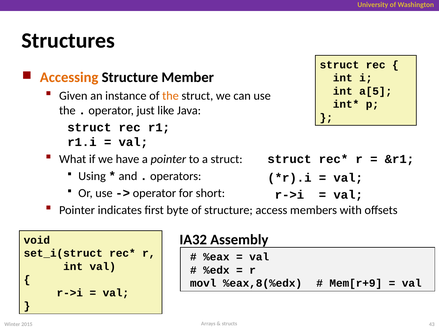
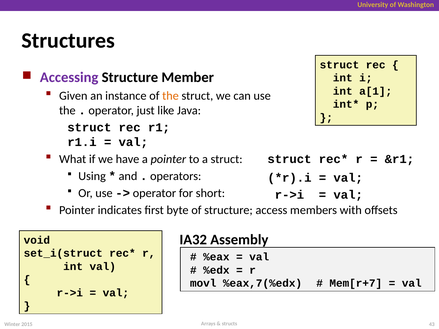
Accessing colour: orange -> purple (69, 77)
a[5: a[5 -> a[1 (376, 91)
%eax,8(%edx: %eax,8(%edx -> %eax,7(%edx (263, 283)
Mem[r+9: Mem[r+9 -> Mem[r+7 (356, 283)
